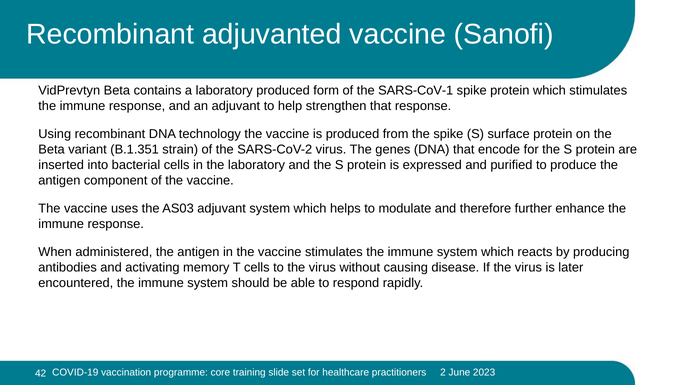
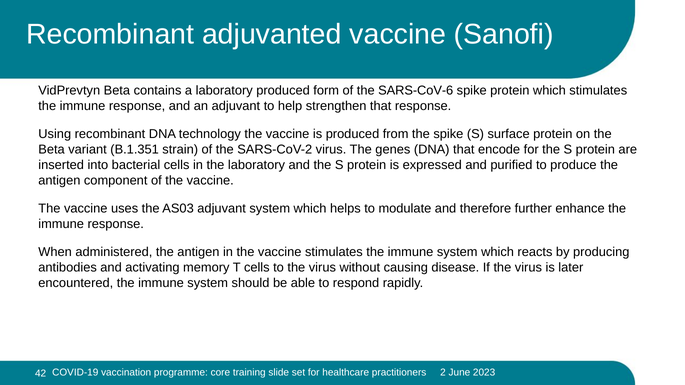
SARS-CoV-1: SARS-CoV-1 -> SARS-CoV-6 (416, 91)
